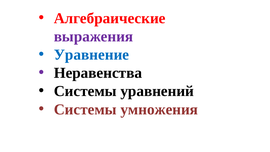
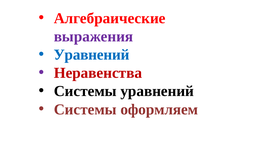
Уравнение: Уравнение -> Уравнений (92, 55)
Неравенства colour: black -> red (98, 73)
умножения: умножения -> оформляем (159, 109)
